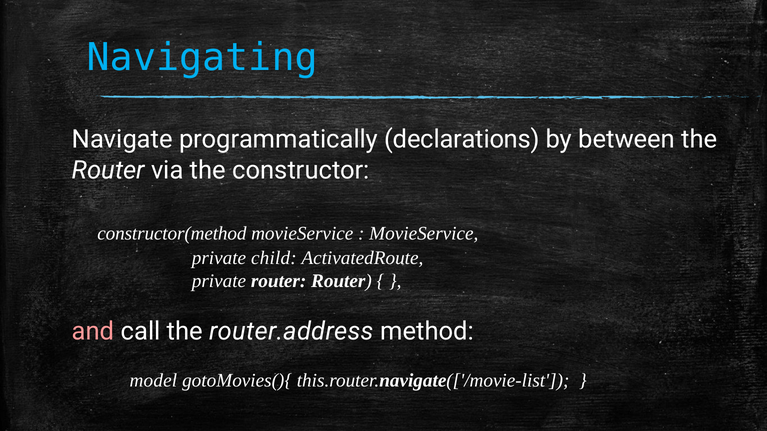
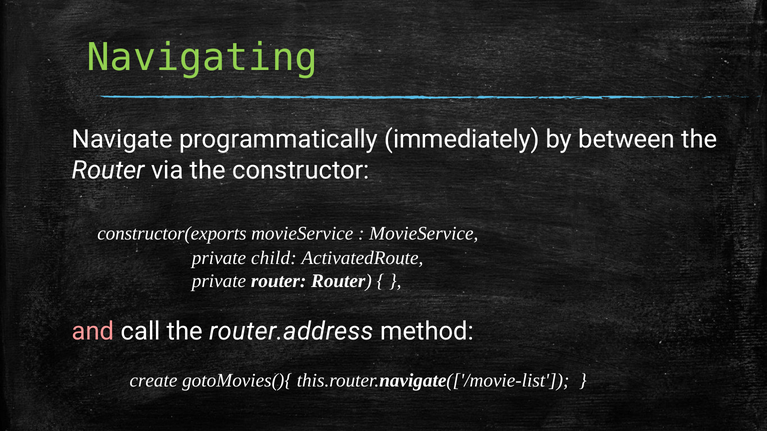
Navigating colour: light blue -> light green (202, 58)
declarations: declarations -> immediately (462, 140)
constructor(method: constructor(method -> constructor(exports (172, 234)
model: model -> create (153, 381)
